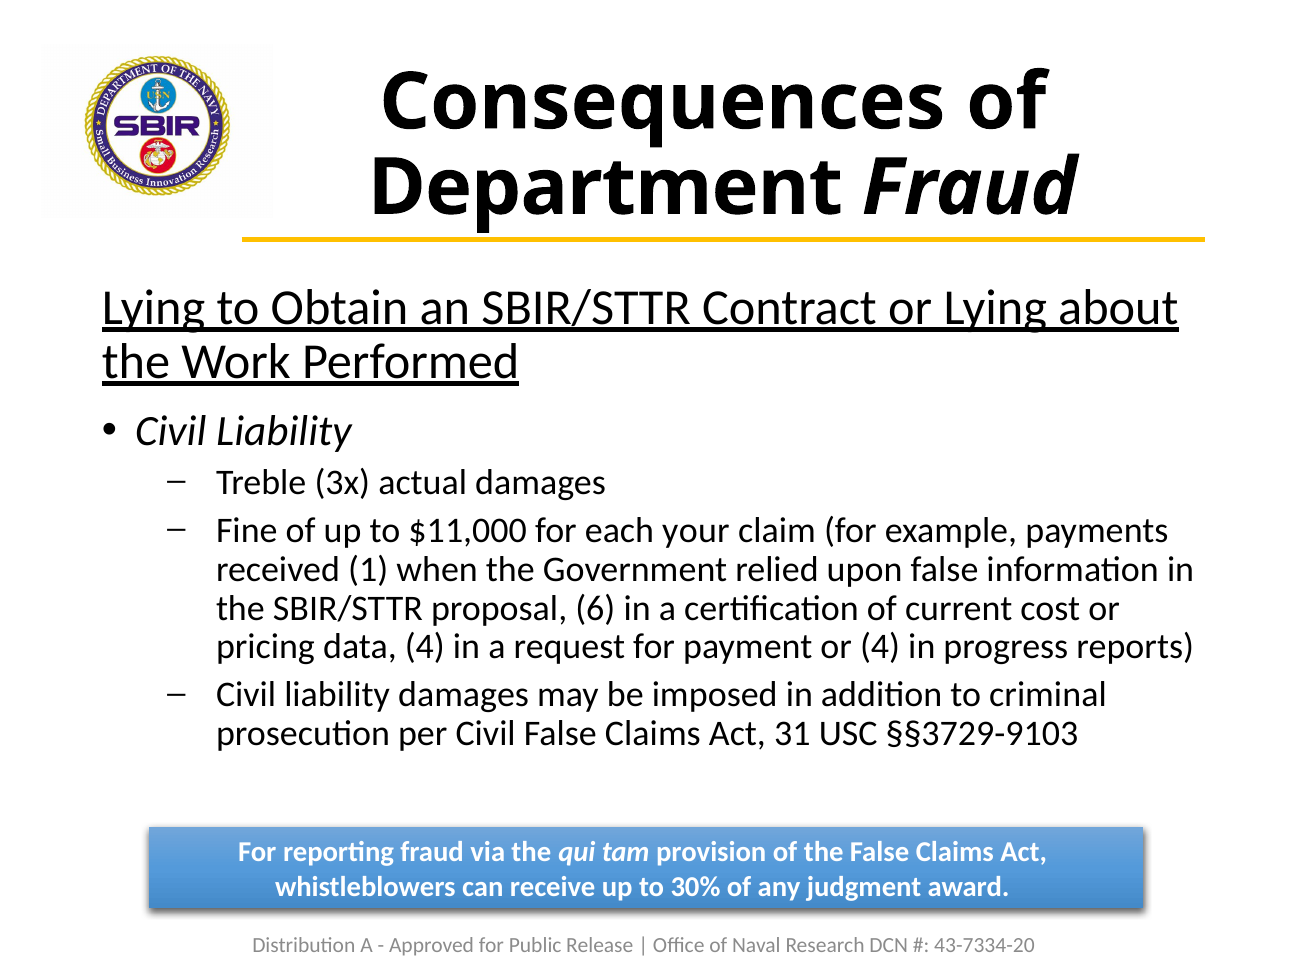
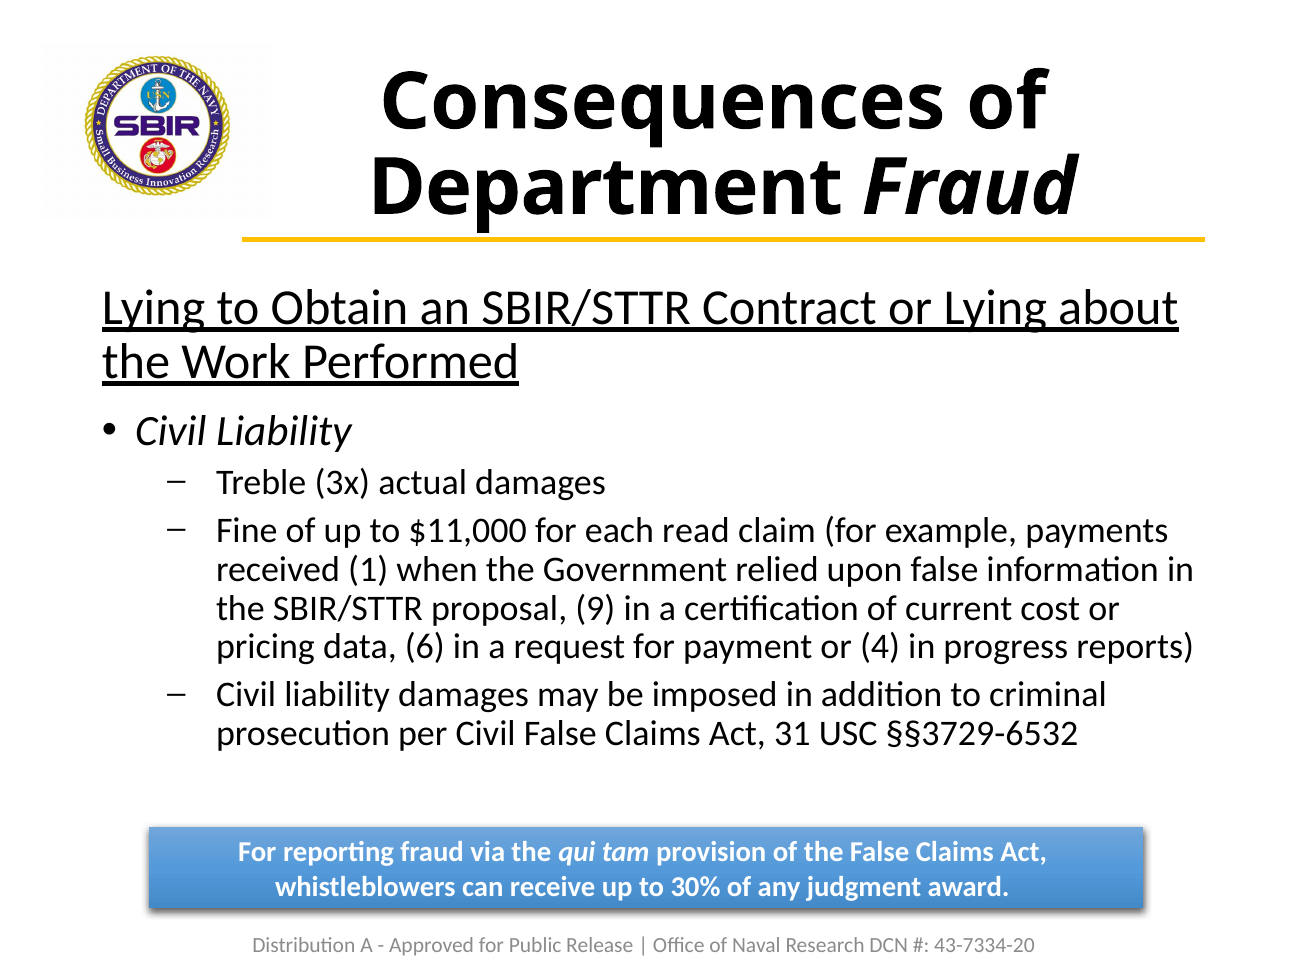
your: your -> read (696, 530)
6: 6 -> 9 (595, 608)
data 4: 4 -> 6 (425, 647)
§§3729-9103: §§3729-9103 -> §§3729-6532 (982, 733)
